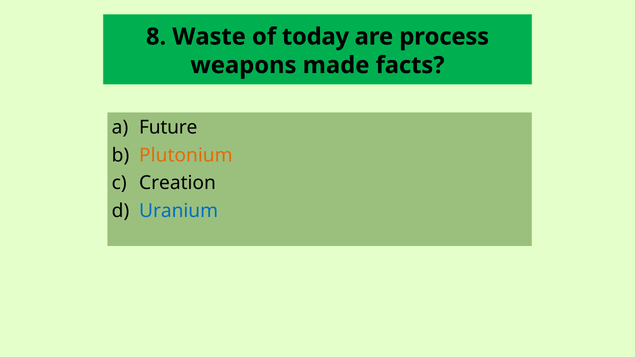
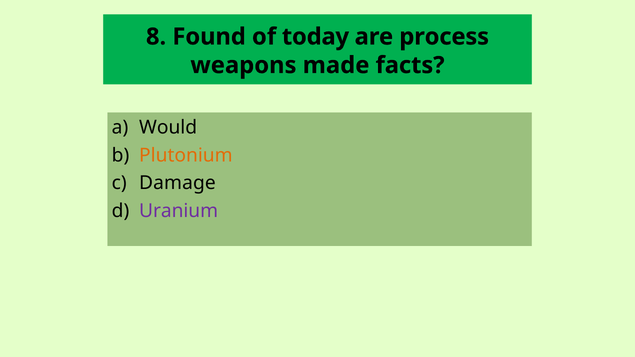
Waste: Waste -> Found (209, 37)
Future: Future -> Would (168, 128)
Creation: Creation -> Damage (177, 183)
Uranium colour: blue -> purple (179, 211)
